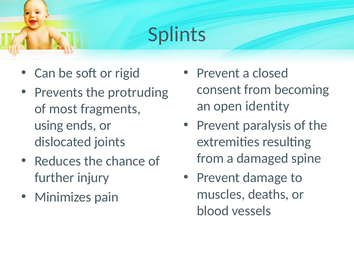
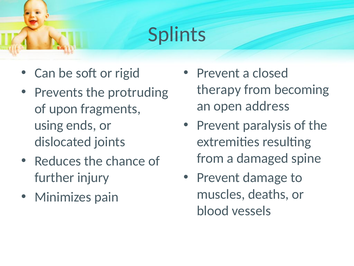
consent: consent -> therapy (219, 89)
identity: identity -> address (267, 106)
most: most -> upon (63, 109)
